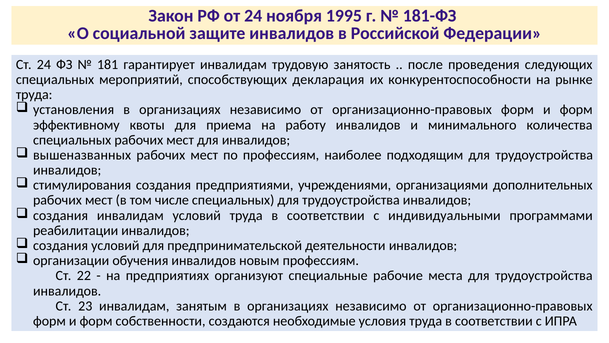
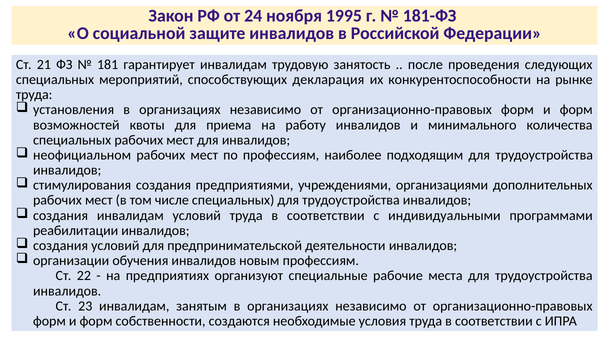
Ст 24: 24 -> 21 (44, 65)
эффективному: эффективному -> возможностей (76, 125)
вышеназванных: вышеназванных -> неофициальном (82, 155)
